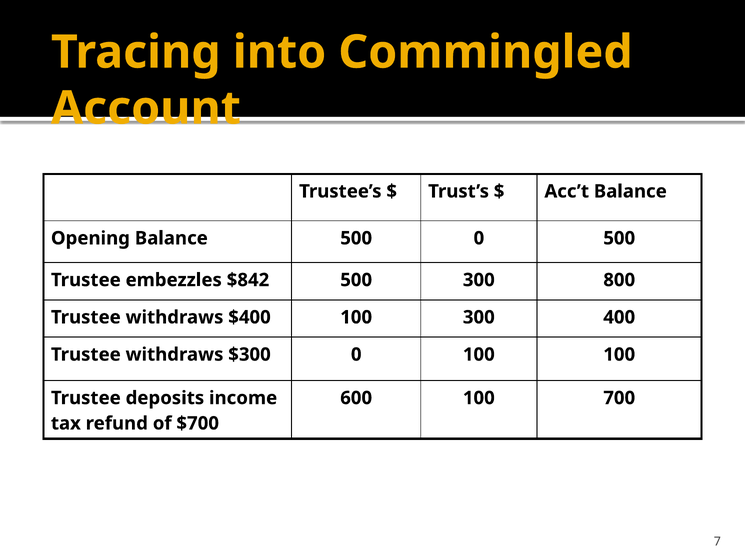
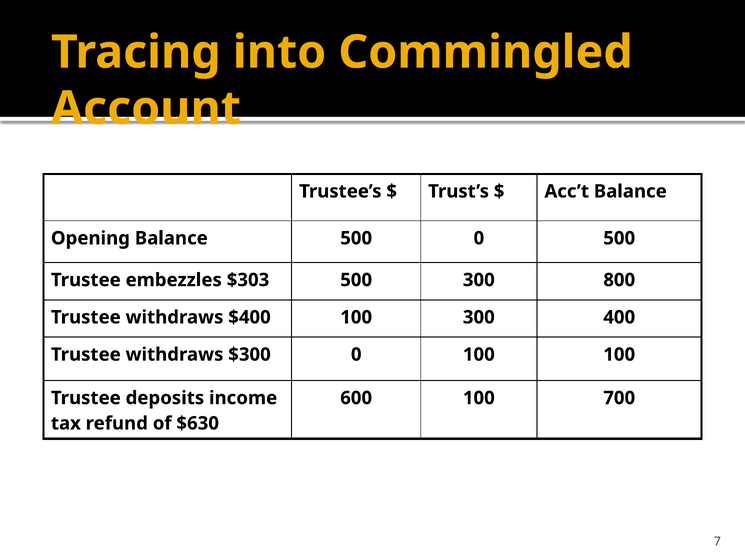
$842: $842 -> $303 (248, 280)
$700: $700 -> $630 (198, 423)
